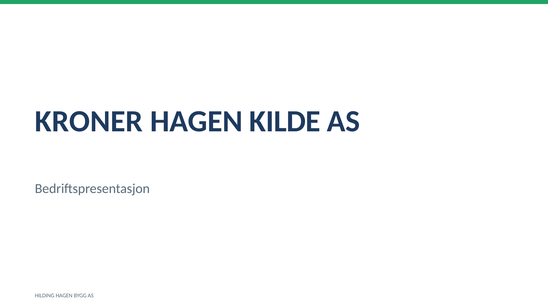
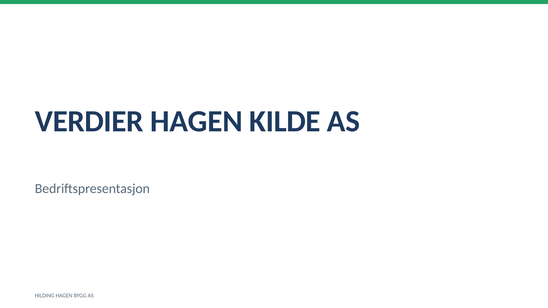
KRONER: KRONER -> VERDIER (89, 122)
